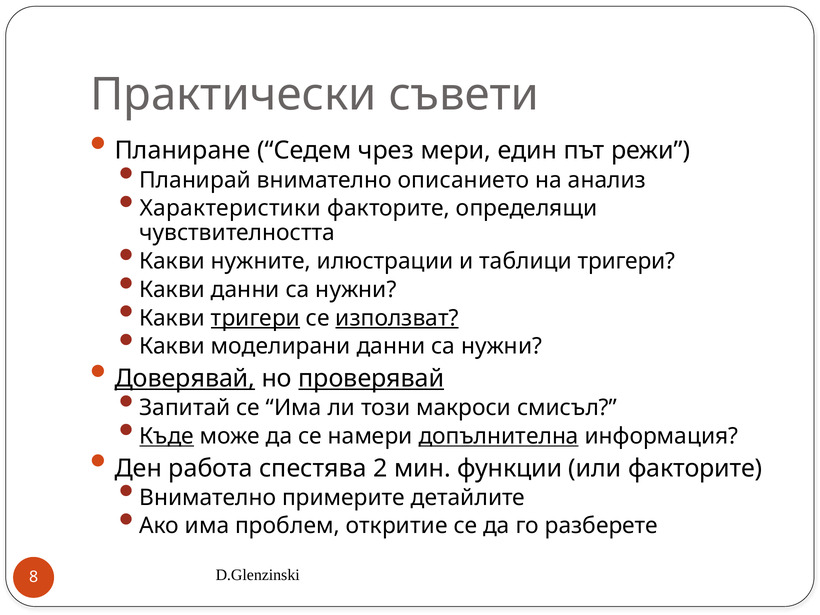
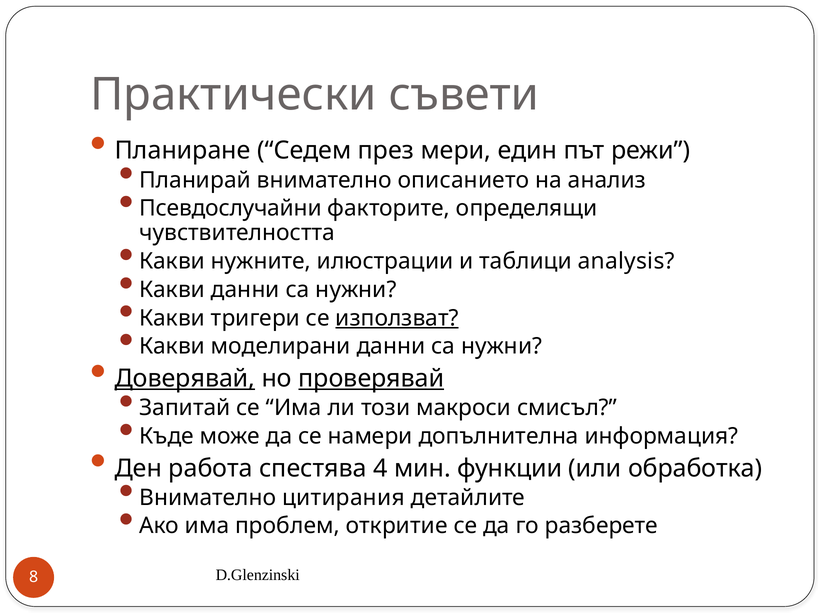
чрез: чрез -> през (386, 151)
Характеристики: Характеристики -> Псевдослучайни (230, 208)
таблици тригери: тригери -> analysis (626, 261)
тригери underline: present -> none (256, 318)
Къде underline: present -> none (167, 436)
допълнителна underline: present -> none (499, 436)
2: 2 -> 4 (380, 468)
или факторите: факторите -> обработка (695, 468)
примерите: примерите -> цитирания (343, 498)
